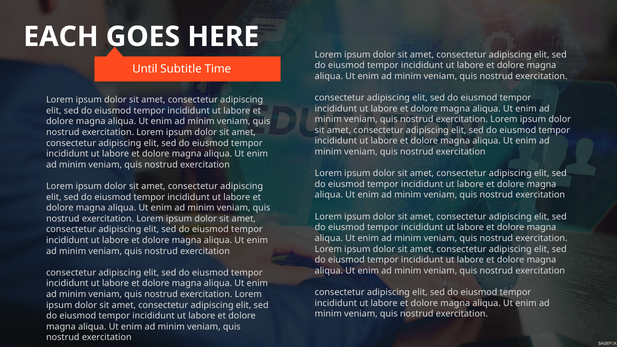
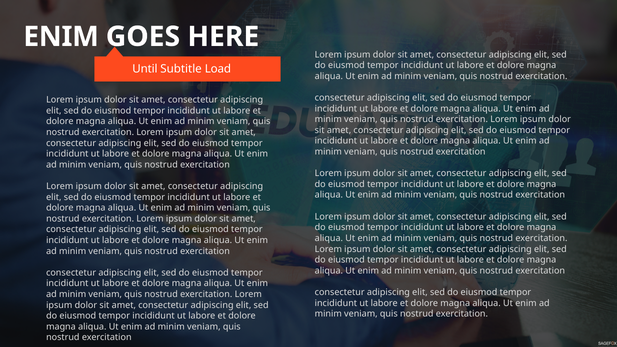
EACH: EACH -> ENIM (61, 37)
Time: Time -> Load (218, 69)
